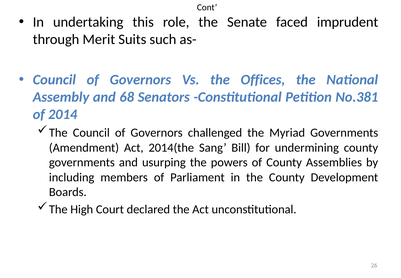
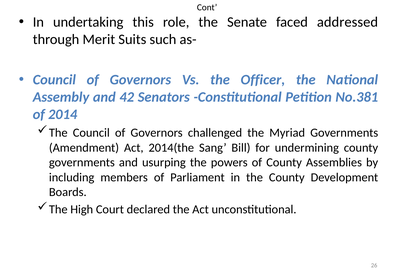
imprudent: imprudent -> addressed (348, 22)
Offices: Offices -> Officer (263, 80)
68: 68 -> 42 (127, 97)
